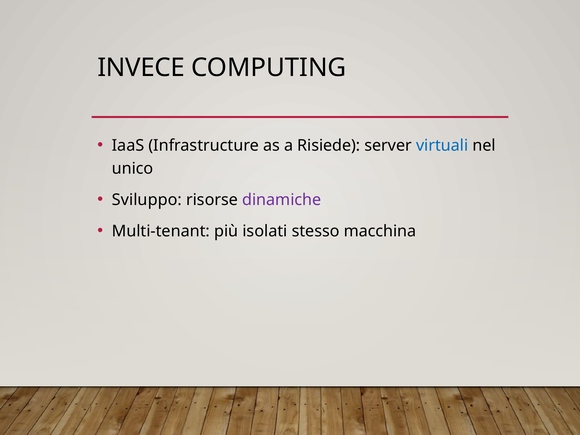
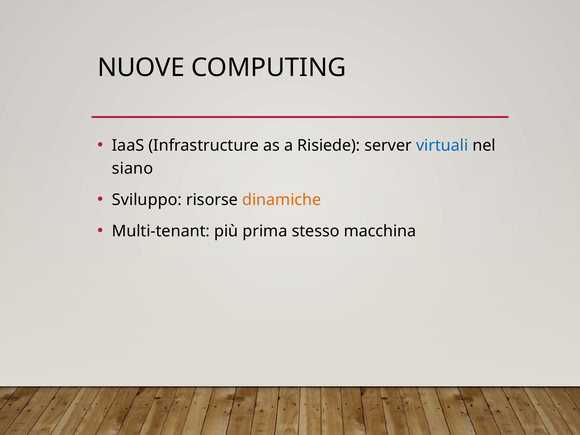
INVECE: INVECE -> NUOVE (141, 68)
unico: unico -> siano (133, 169)
dinamiche colour: purple -> orange (282, 200)
isolati: isolati -> prima (265, 231)
